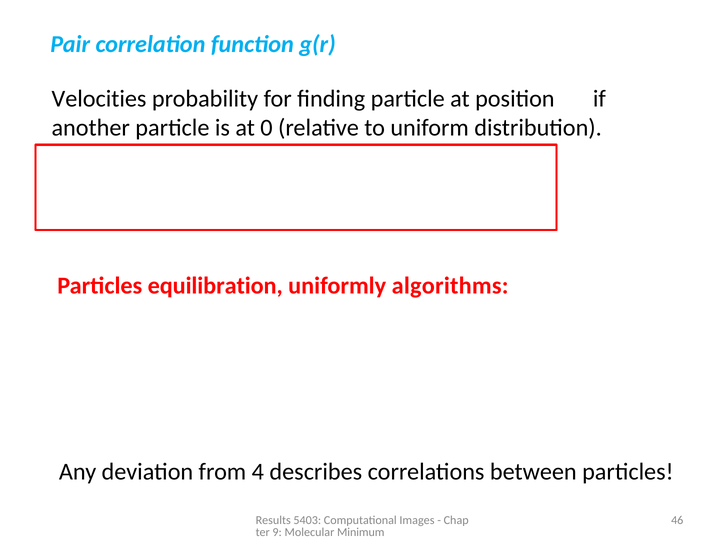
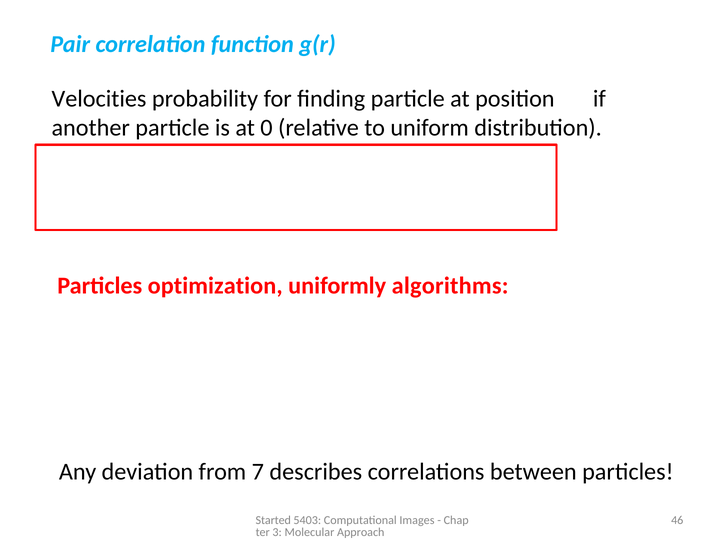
equilibration: equilibration -> optimization (215, 286)
4: 4 -> 7 (258, 472)
Results: Results -> Started (273, 521)
9: 9 -> 3 (277, 533)
Minimum: Minimum -> Approach (361, 533)
